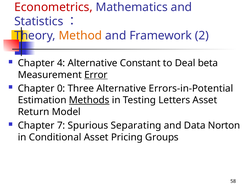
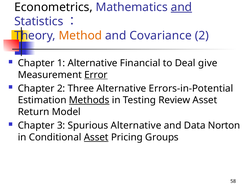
Econometrics colour: red -> black (53, 7)
and underline: none -> present (181, 7)
Framework: Framework -> Covariance (161, 36)
4: 4 -> 1 (61, 63)
Alternative Constant: Constant -> Financial (140, 63)
beta: beta -> give (208, 63)
Chapter 0: 0 -> 2 (61, 89)
Letters: Letters -> Review (174, 100)
7: 7 -> 3 (61, 126)
Spurious Separating: Separating -> Alternative (136, 126)
Asset underline: none -> present (96, 137)
